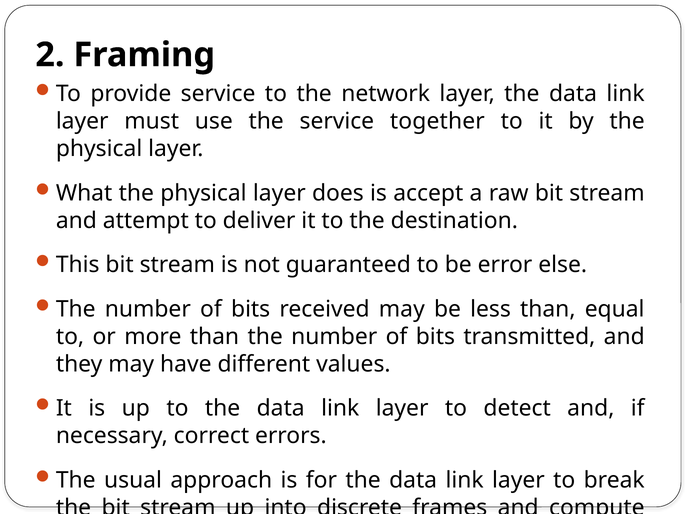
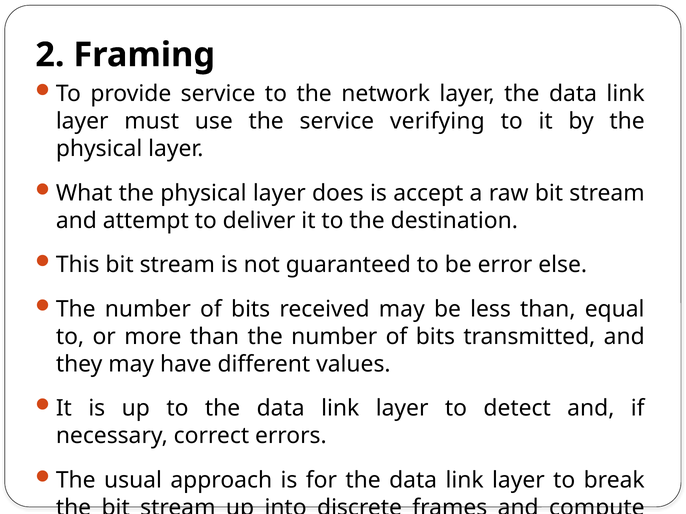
together: together -> verifying (437, 121)
